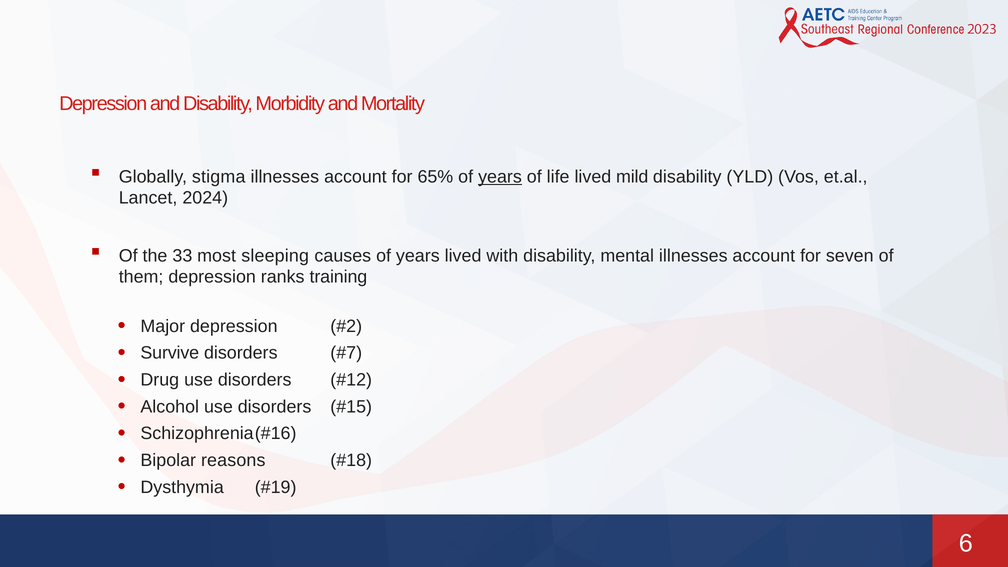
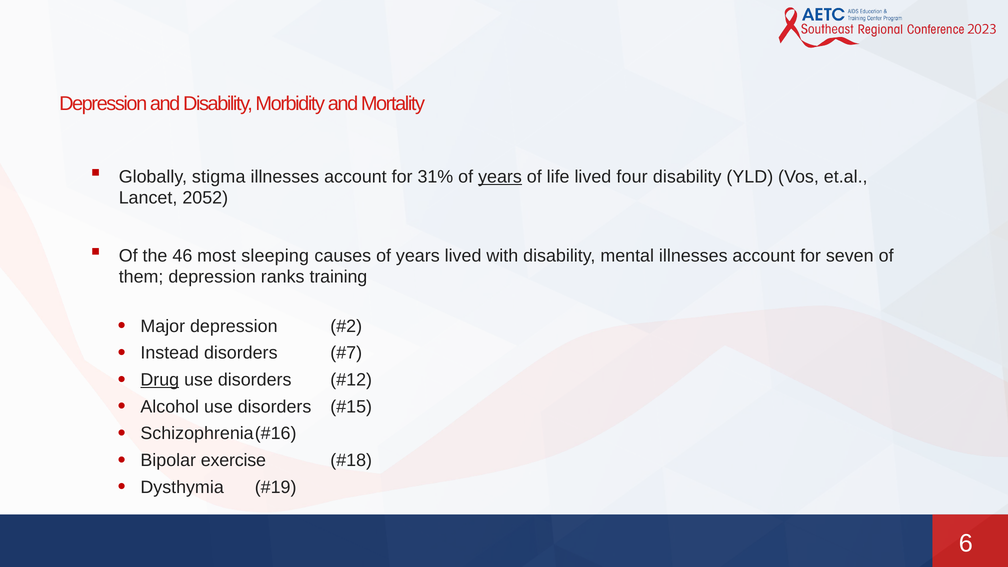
65%: 65% -> 31% (435, 177)
mild: mild -> four (632, 177)
2024: 2024 -> 2052 (205, 198)
33: 33 -> 46 (182, 256)
Survive: Survive -> Instead (170, 353)
Drug underline: none -> present (160, 380)
reasons: reasons -> exercise (233, 461)
